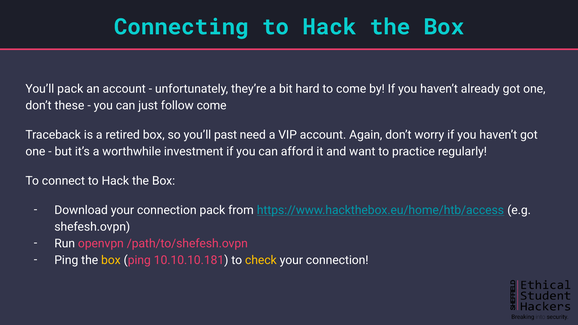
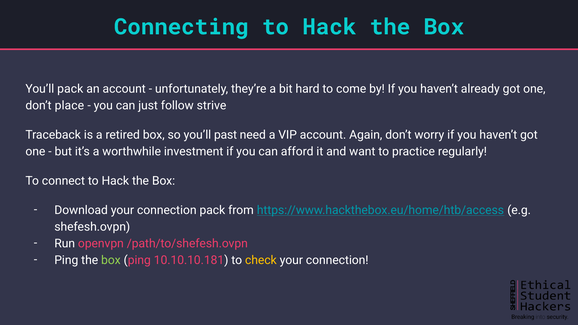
these: these -> place (69, 105)
follow come: come -> strive (212, 105)
box colour: yellow -> light green (111, 260)
